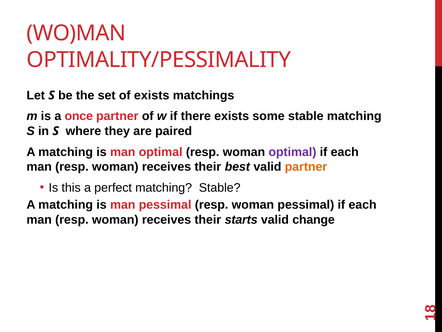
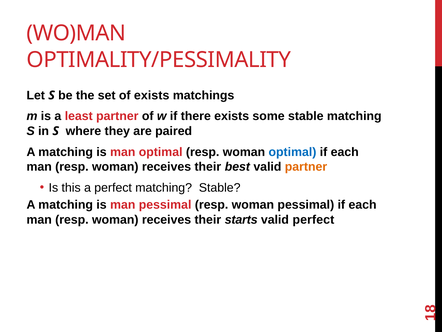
once: once -> least (79, 116)
optimal colour: purple -> blue (292, 152)
valid change: change -> perfect (313, 219)
